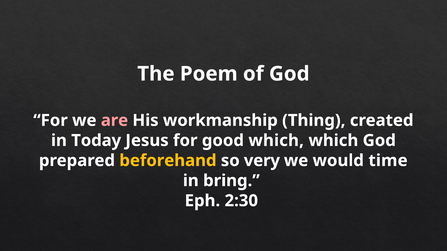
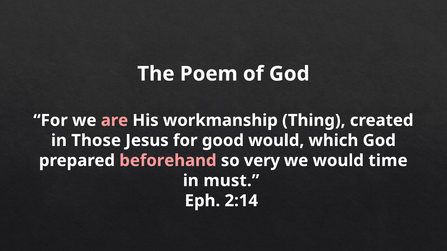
Today: Today -> Those (96, 141)
good which: which -> would (276, 141)
beforehand colour: yellow -> pink (168, 161)
bring: bring -> must (231, 181)
2:30: 2:30 -> 2:14 (241, 201)
